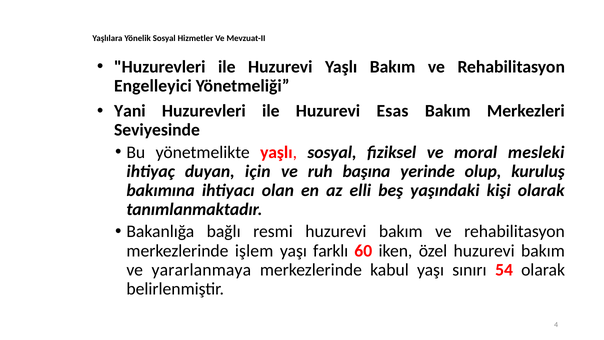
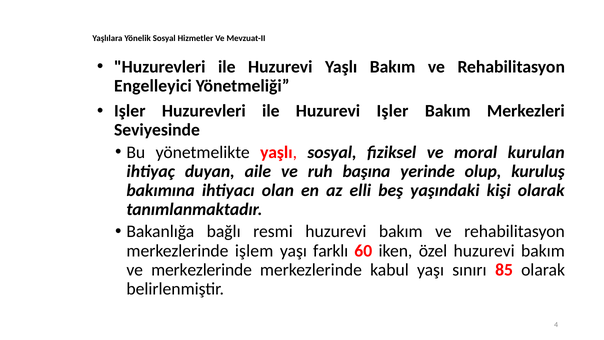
Yani: Yani -> Işler (130, 111)
Huzurevi Esas: Esas -> Işler (393, 111)
mesleki: mesleki -> kurulan (536, 152)
için: için -> aile (258, 171)
ve yararlanmaya: yararlanmaya -> merkezlerinde (202, 270)
54: 54 -> 85 (504, 270)
